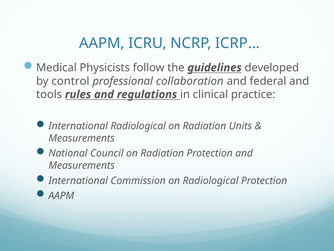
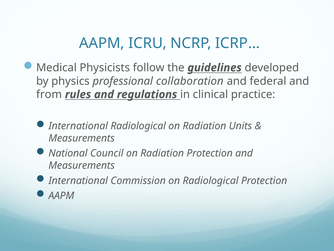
control: control -> physics (71, 81)
tools: tools -> from (49, 94)
